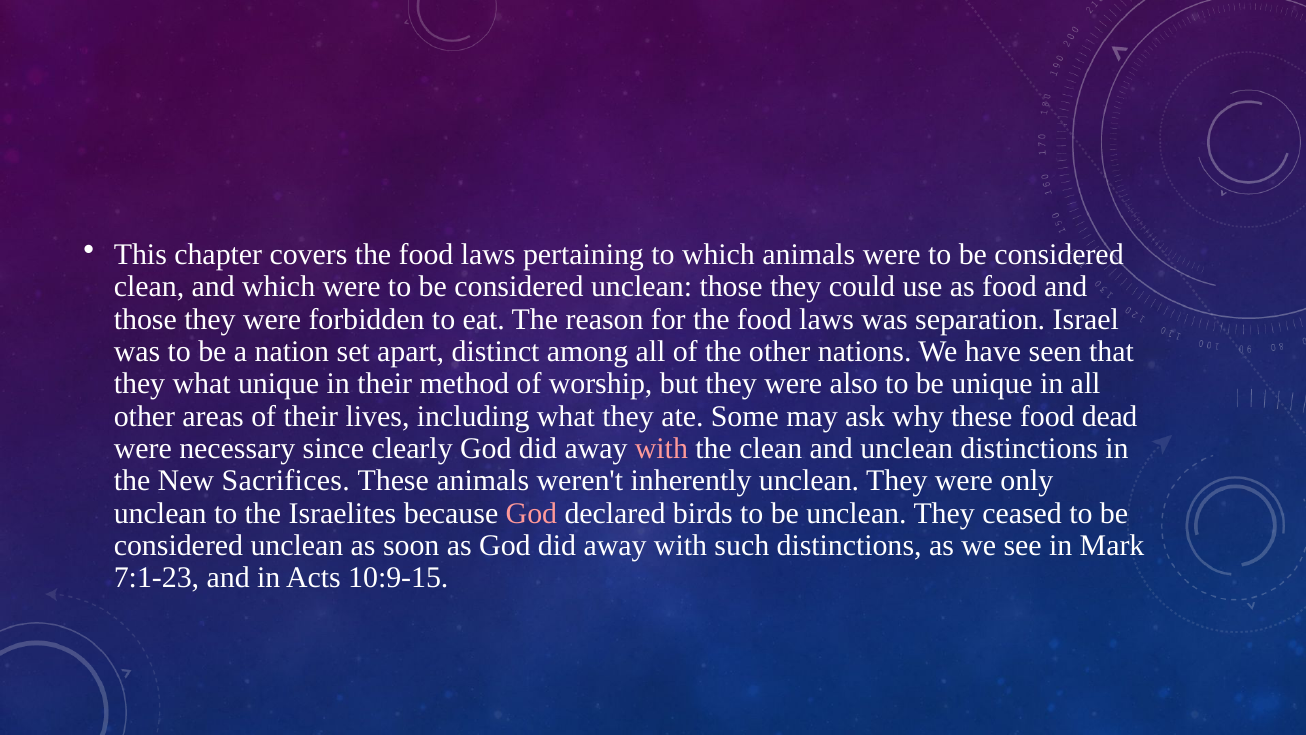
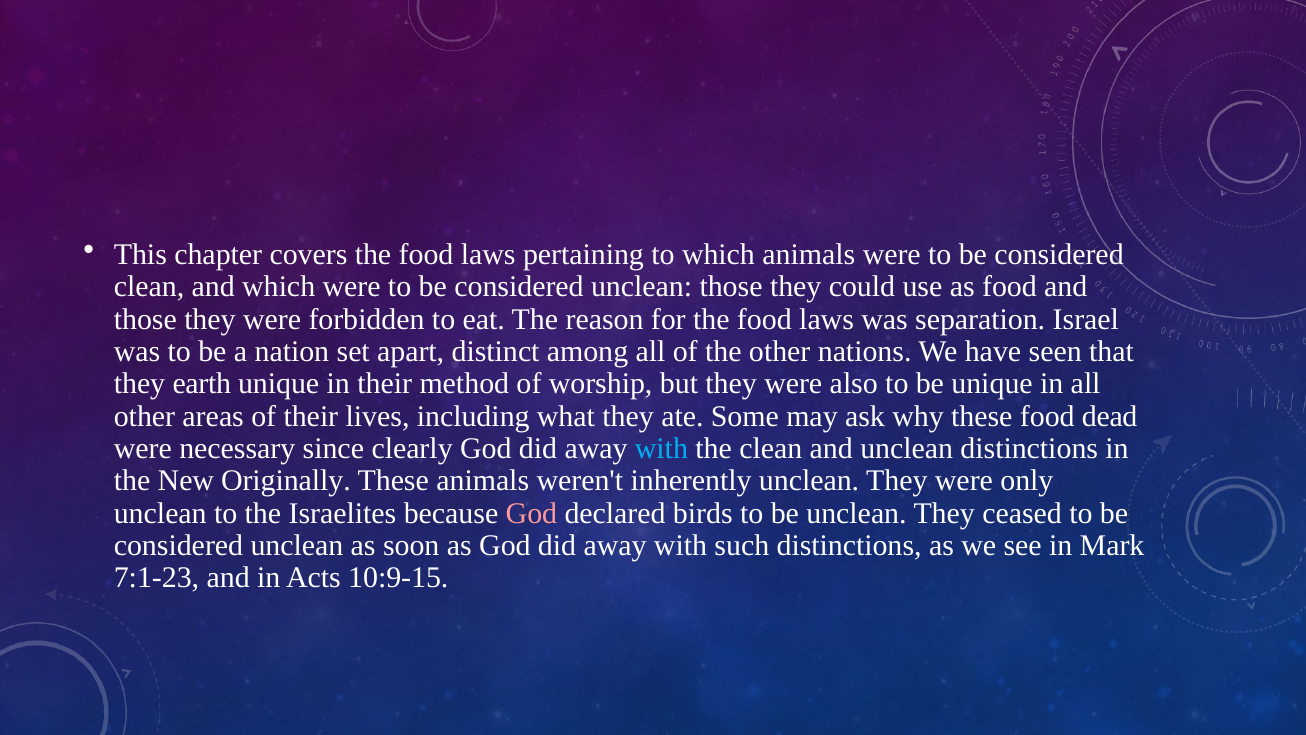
they what: what -> earth (202, 384)
with colour: pink -> light blue (661, 448)
Sacrifices: Sacrifices -> Originally (286, 481)
